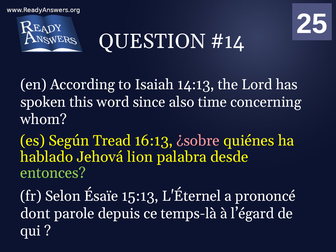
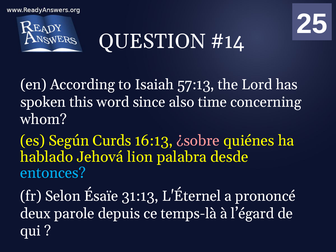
14:13: 14:13 -> 57:13 (196, 85)
Tread: Tread -> Curds (112, 141)
entonces colour: light green -> light blue (53, 173)
15:13: 15:13 -> 31:13 (140, 196)
dont: dont -> deux (35, 214)
